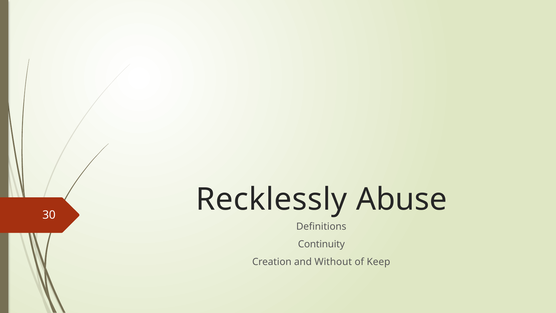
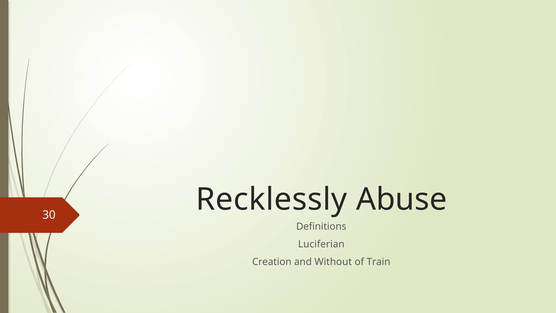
Continuity: Continuity -> Luciferian (321, 244)
Keep: Keep -> Train (378, 262)
